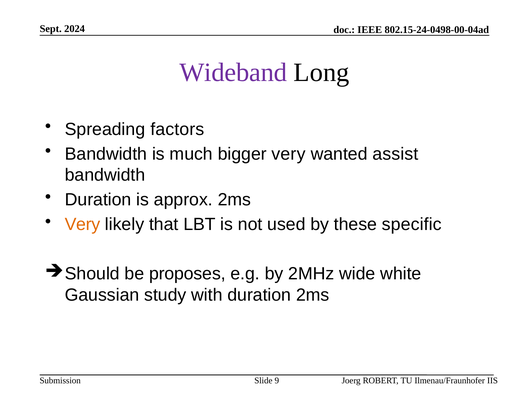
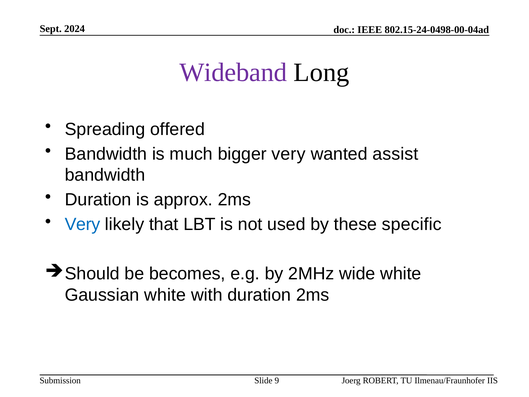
factors: factors -> offered (178, 129)
Very colour: orange -> blue (83, 224)
proposes: proposes -> becomes (187, 274)
Gaussian study: study -> white (165, 295)
